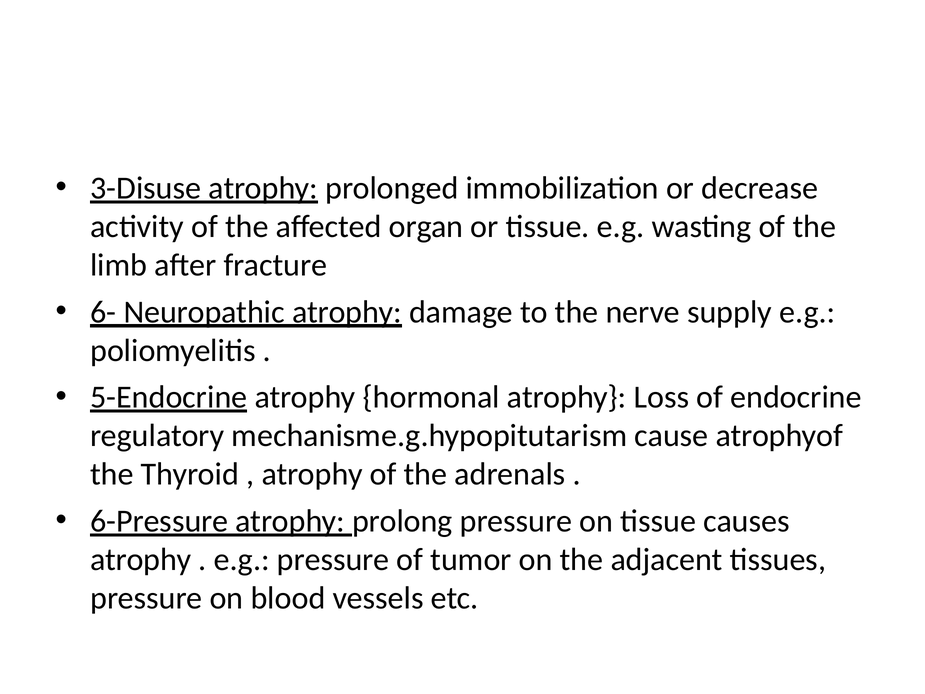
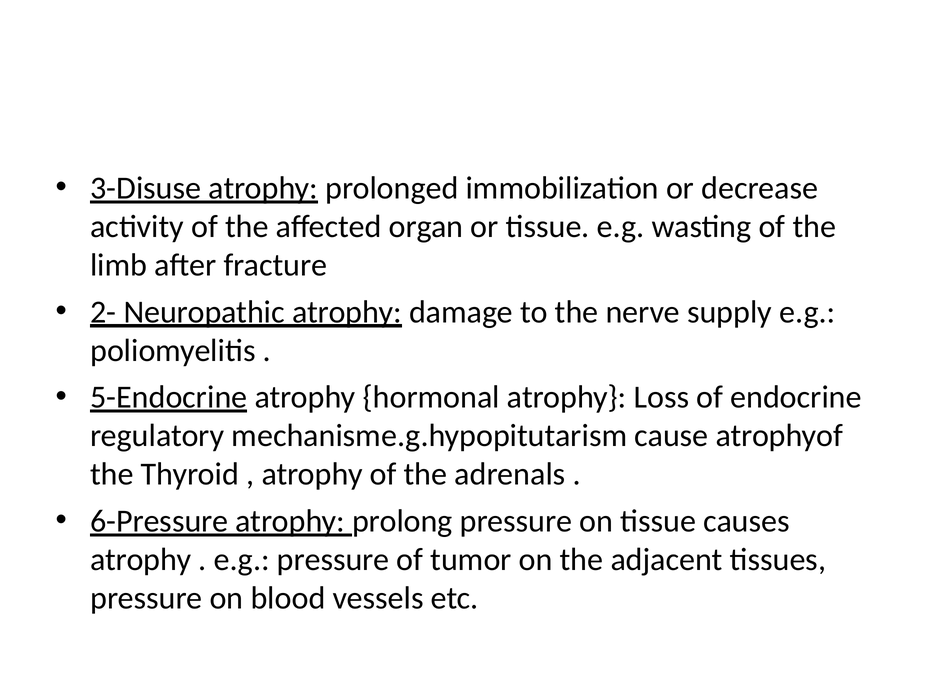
6-: 6- -> 2- (103, 312)
